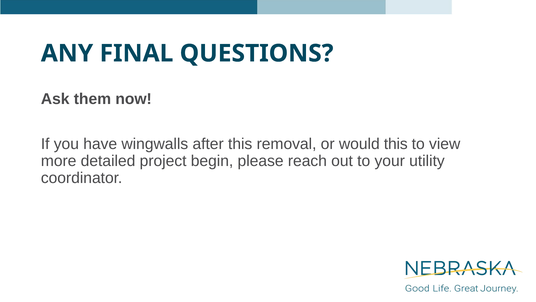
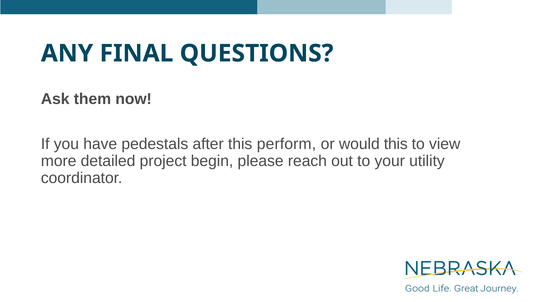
wingwalls: wingwalls -> pedestals (155, 144)
removal: removal -> perform (286, 144)
